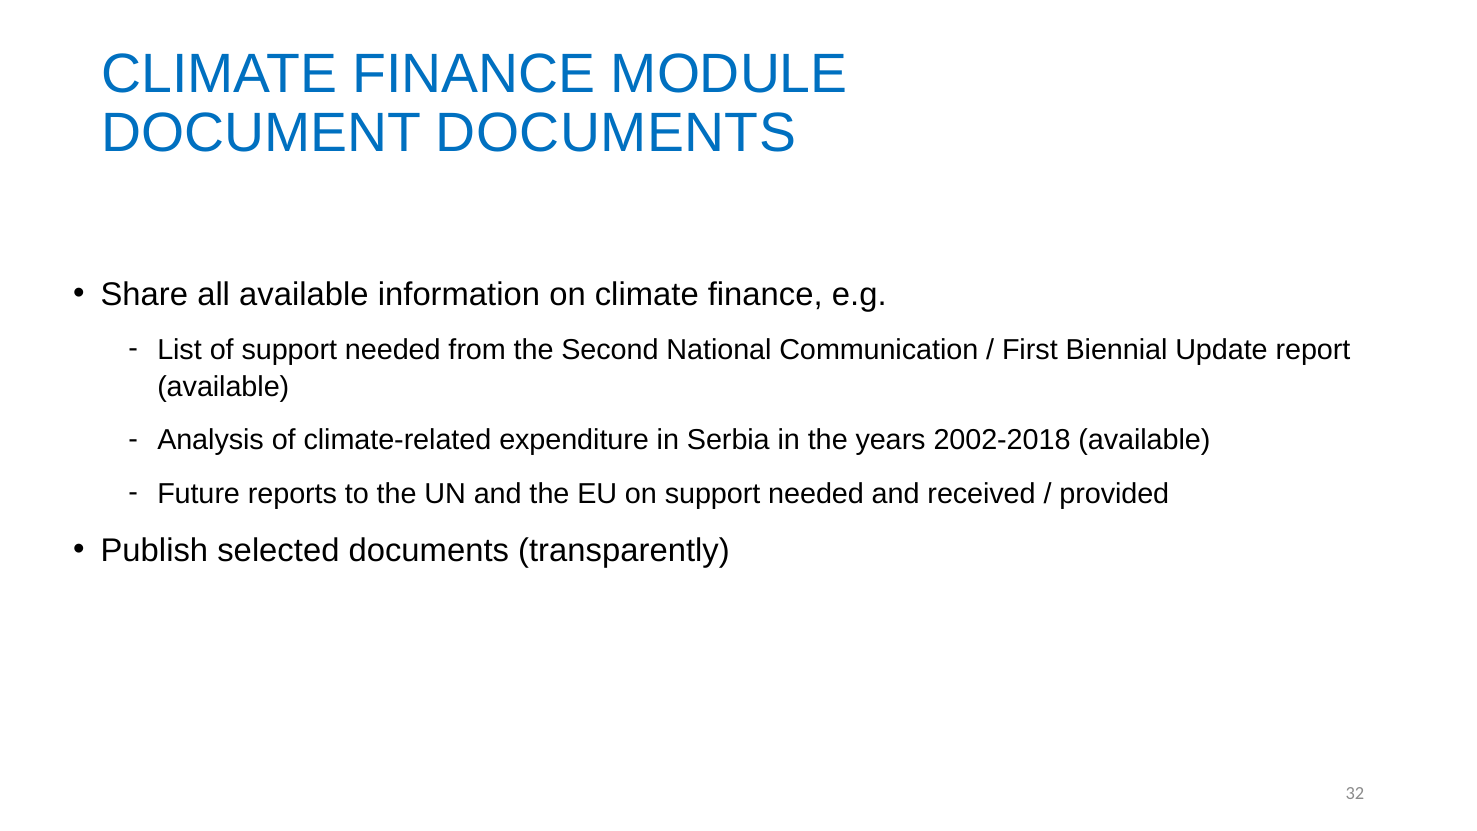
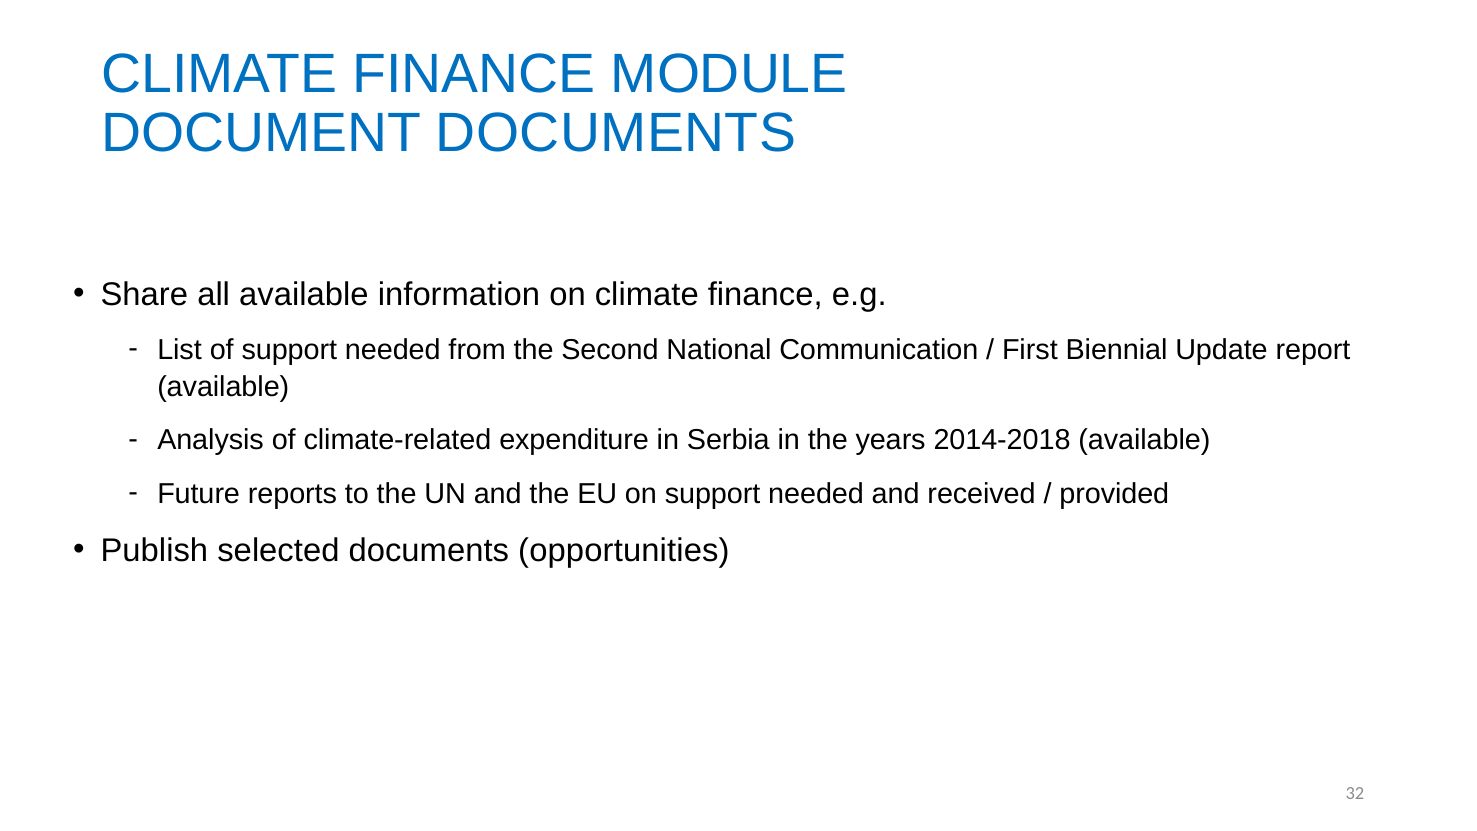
2002-2018: 2002-2018 -> 2014-2018 (1002, 440)
transparently: transparently -> opportunities (624, 550)
